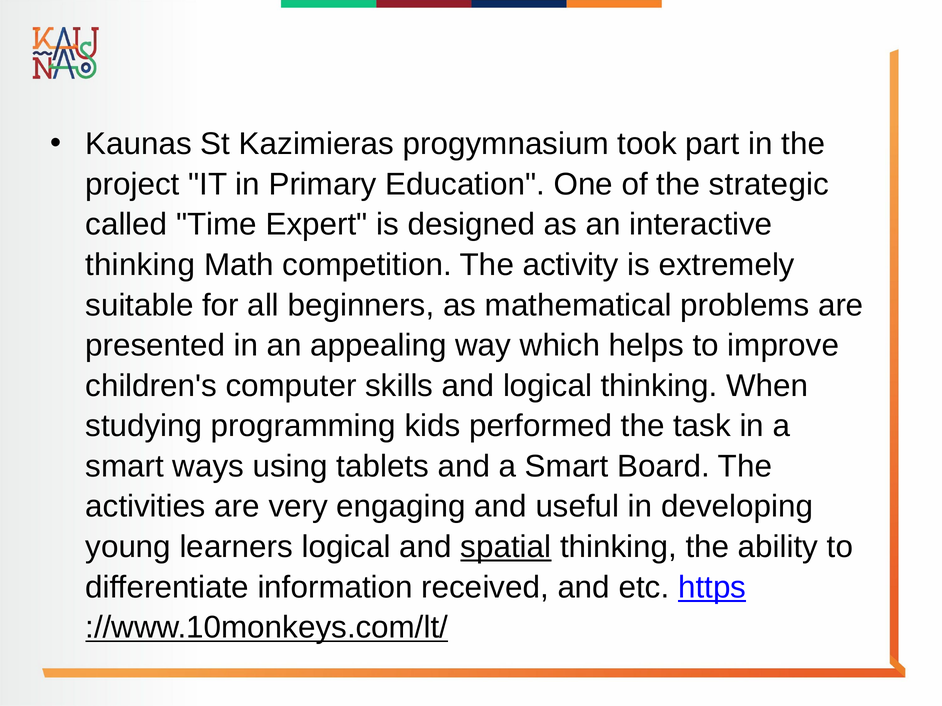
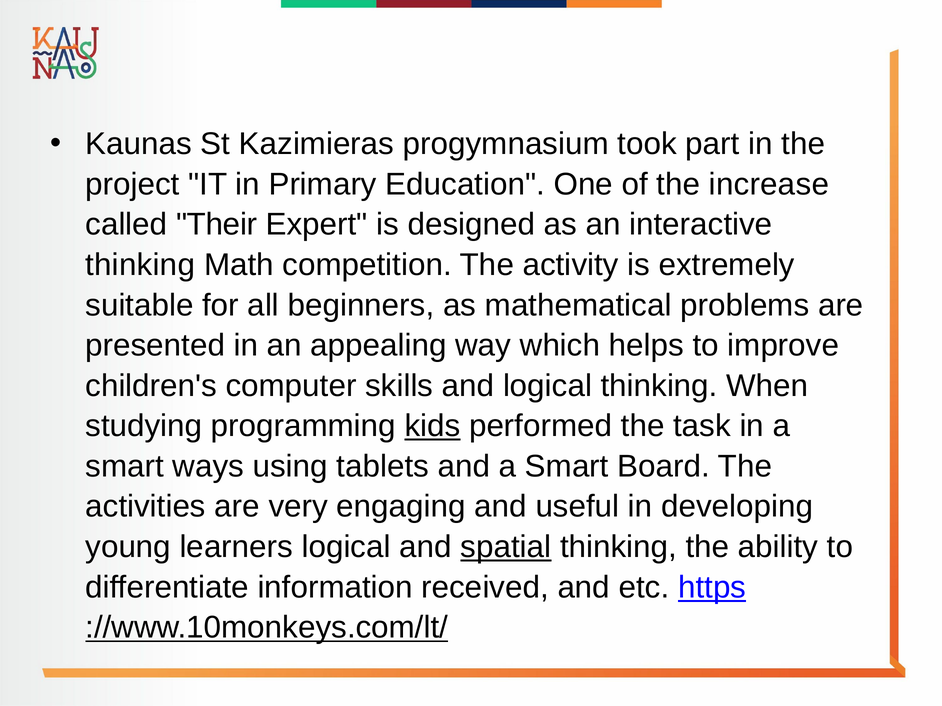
strategic: strategic -> increase (769, 184)
Time: Time -> Their (217, 225)
kids underline: none -> present (432, 426)
